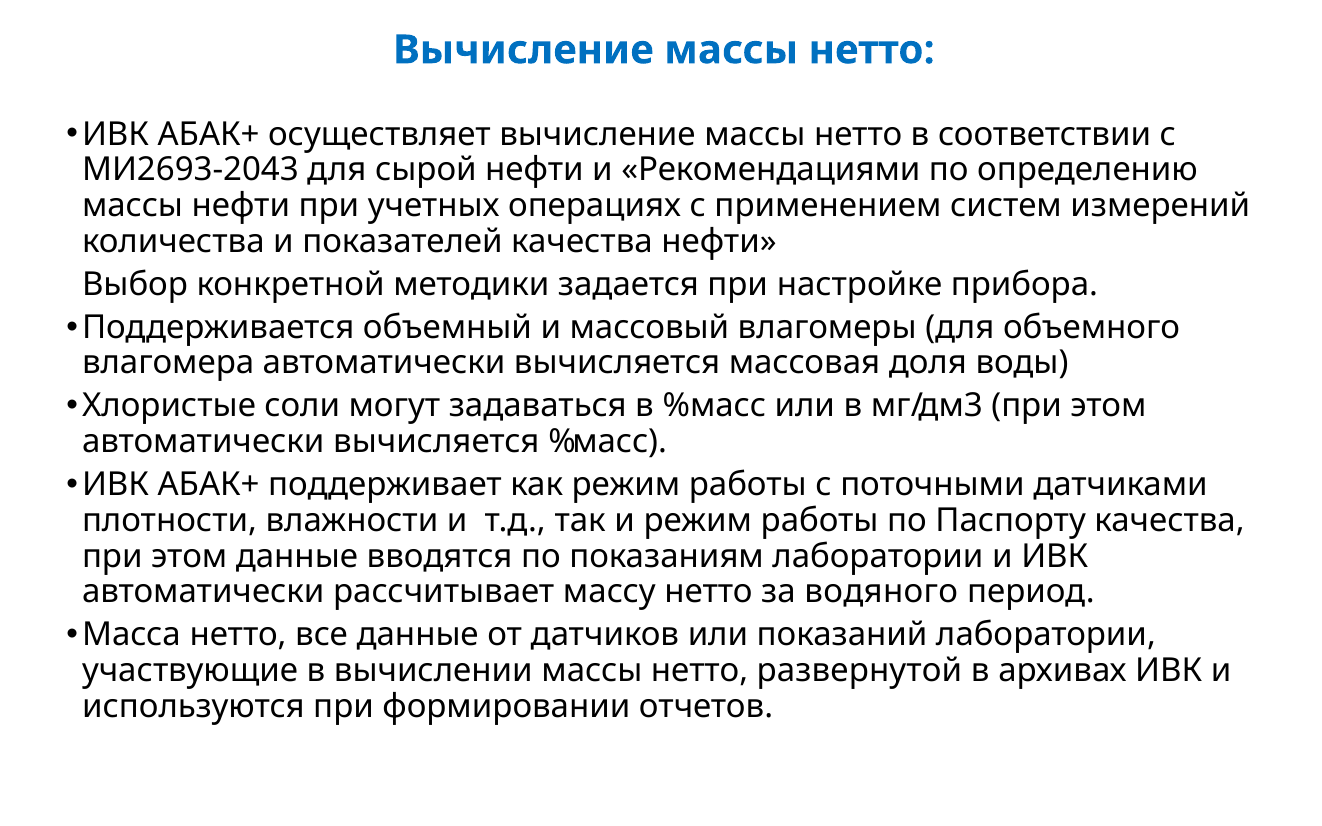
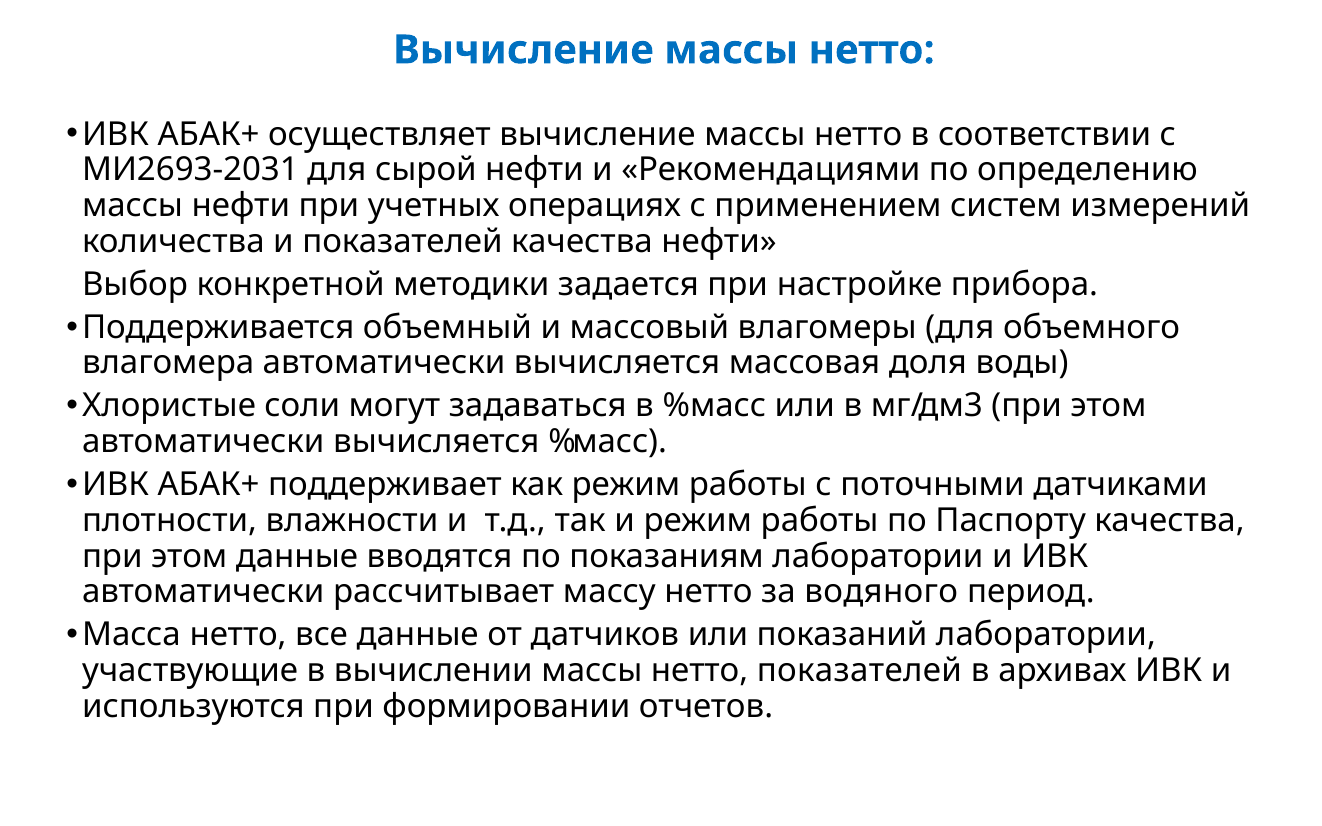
МИ2693-2043: МИ2693-2043 -> МИ2693-2031 (190, 170)
нетто развернутой: развернутой -> показателей (859, 671)
